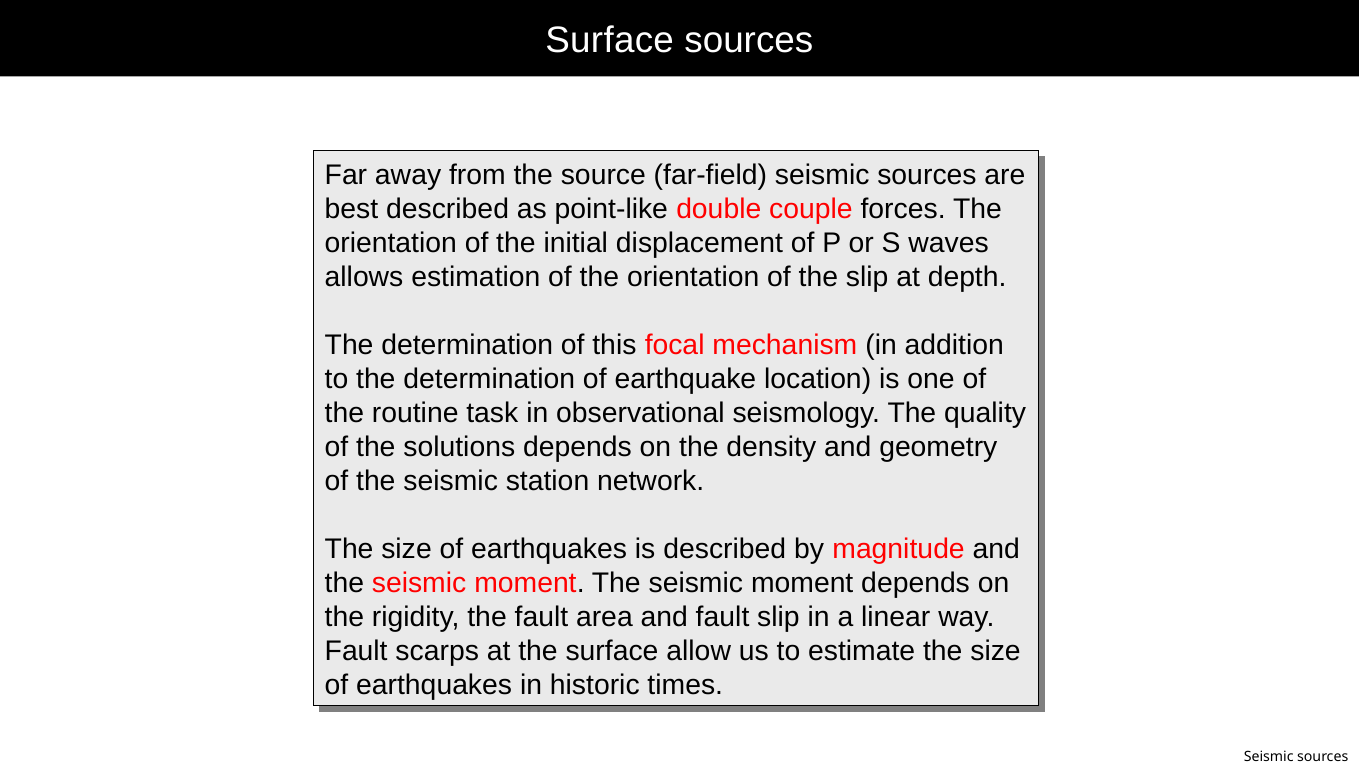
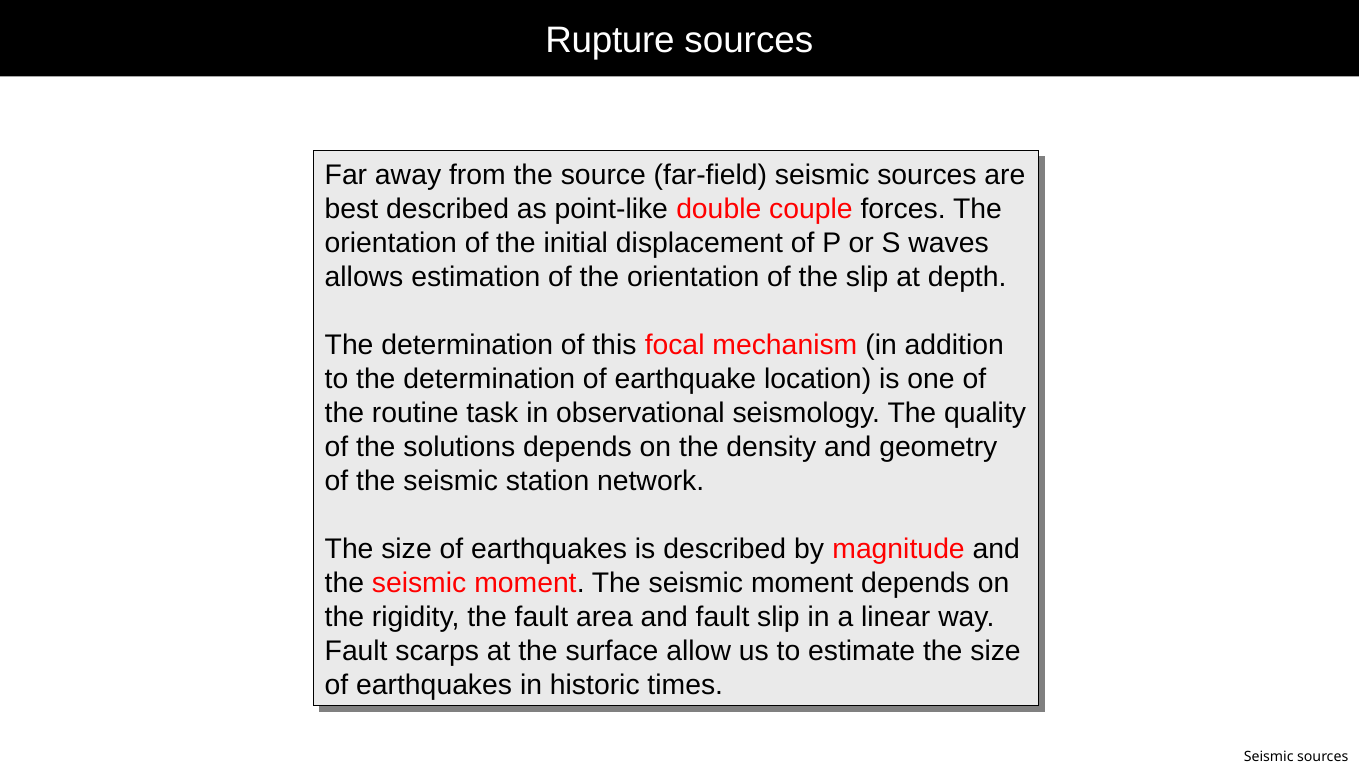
Surface: Surface -> Rupture (610, 41)
